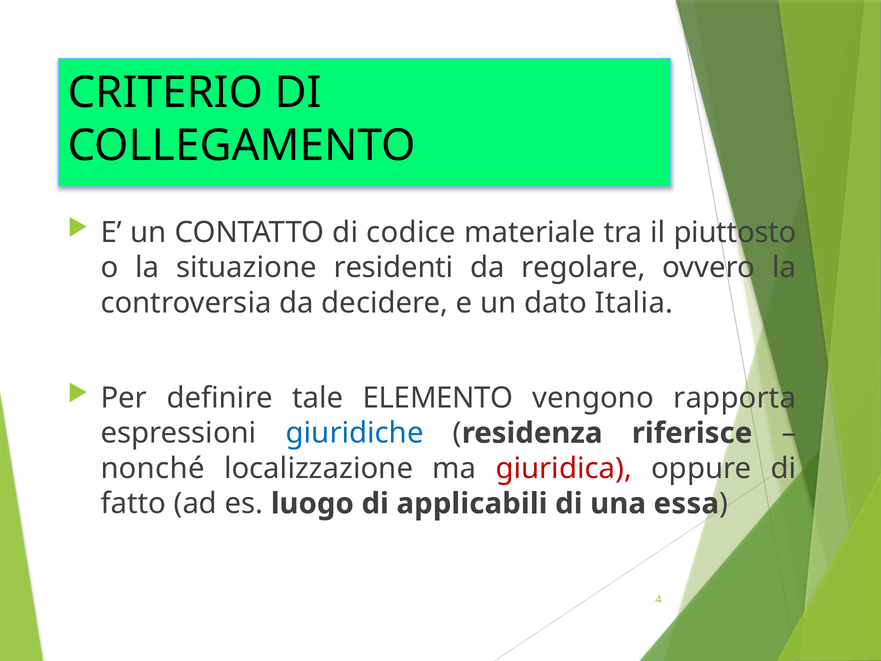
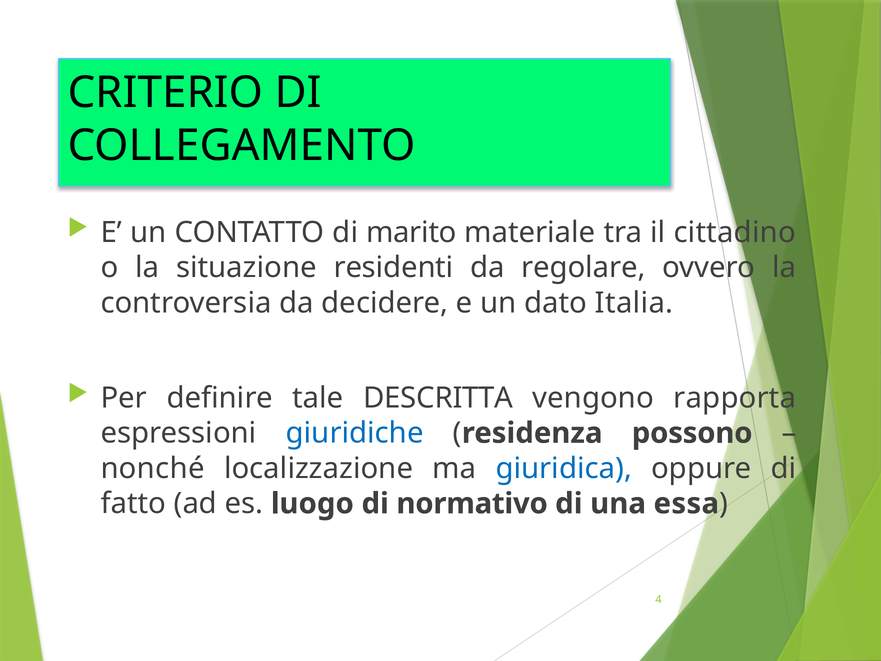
codice: codice -> marito (411, 232)
piuttosto: piuttosto -> cittadino (735, 232)
ELEMENTO: ELEMENTO -> DESCRITTA (438, 398)
riferisce: riferisce -> possono (692, 433)
giuridica colour: red -> blue (564, 468)
applicabili: applicabili -> normativo (472, 503)
